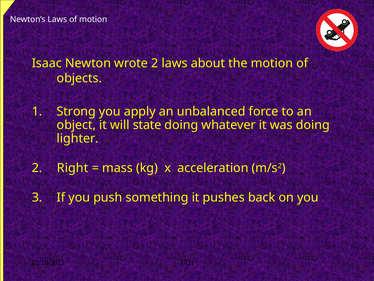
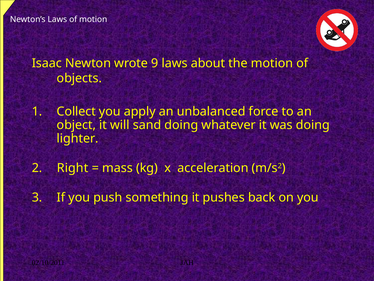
wrote 2: 2 -> 9 (155, 63)
Strong: Strong -> Collect (76, 111)
state: state -> sand (147, 125)
